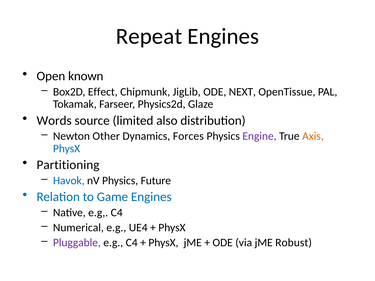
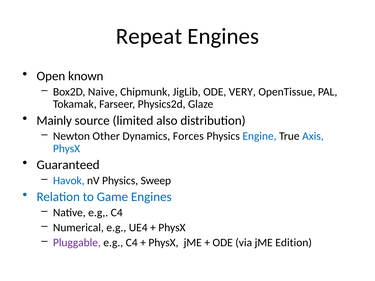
Effect: Effect -> Naive (103, 92)
NEXT: NEXT -> VERY (242, 92)
Words: Words -> Mainly (54, 121)
Engine colour: purple -> blue (259, 136)
Axis colour: orange -> blue (313, 136)
Partitioning: Partitioning -> Guaranteed (68, 165)
Future: Future -> Sweep (156, 181)
Robust: Robust -> Edition (294, 243)
